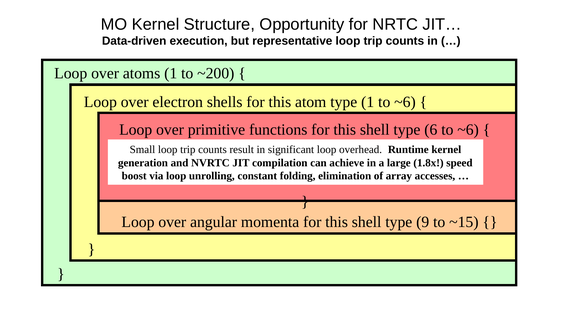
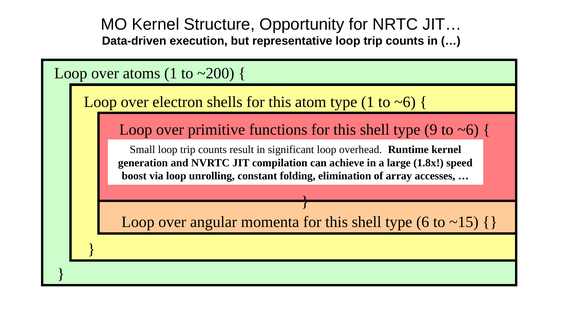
6: 6 -> 9 (431, 129)
9: 9 -> 6 (423, 222)
